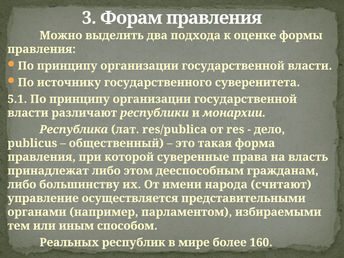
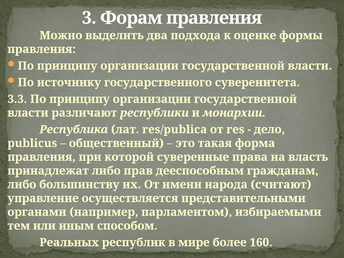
5.1: 5.1 -> 3.3 (17, 99)
этом: этом -> прав (138, 171)
